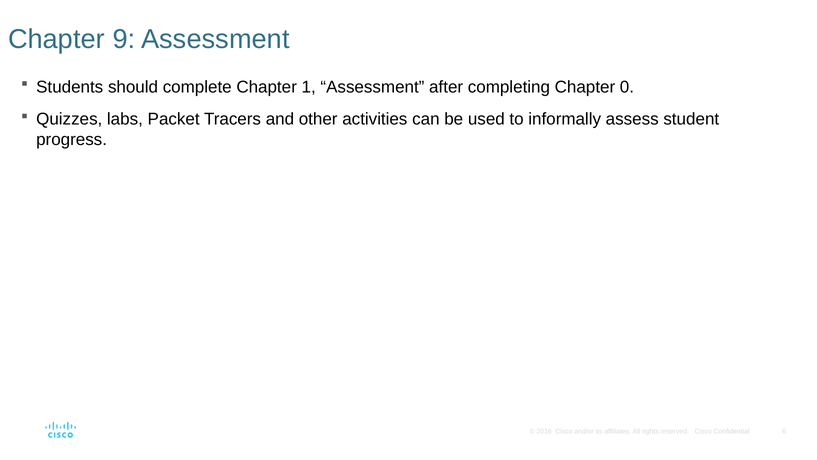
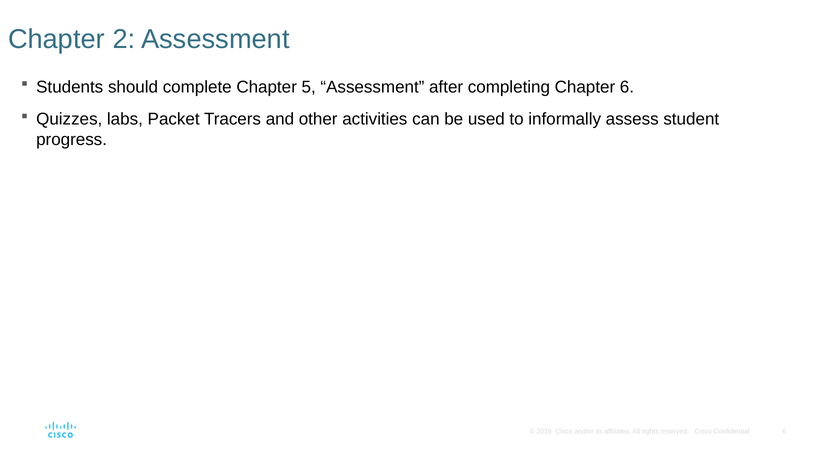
9: 9 -> 2 (124, 39)
1: 1 -> 5 (309, 87)
Chapter 0: 0 -> 6 (627, 87)
